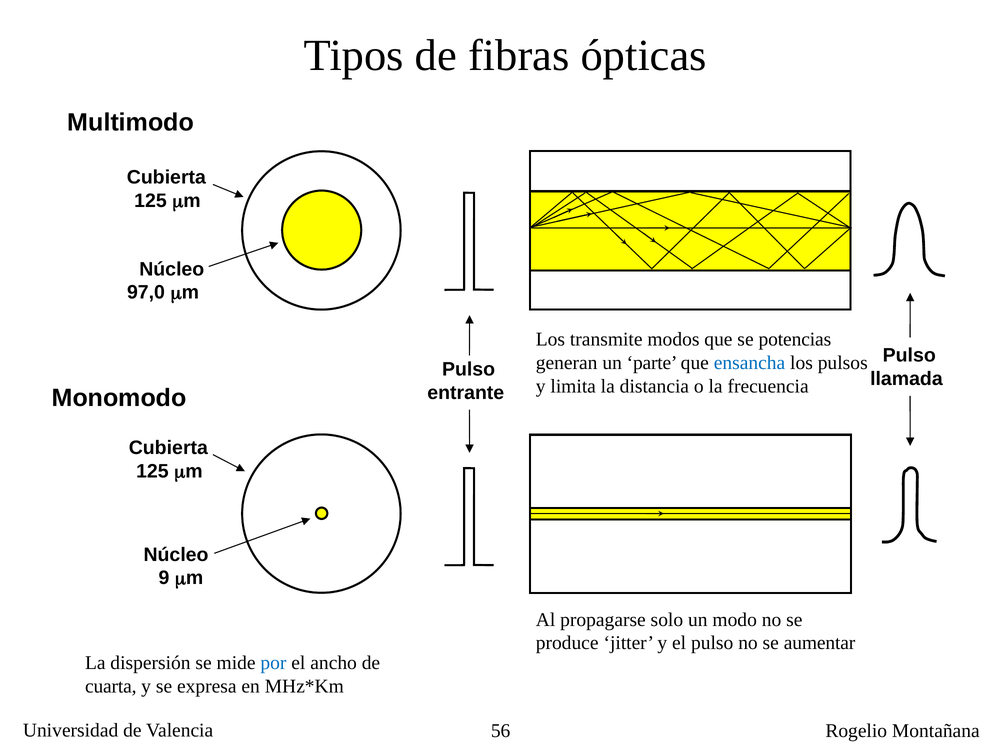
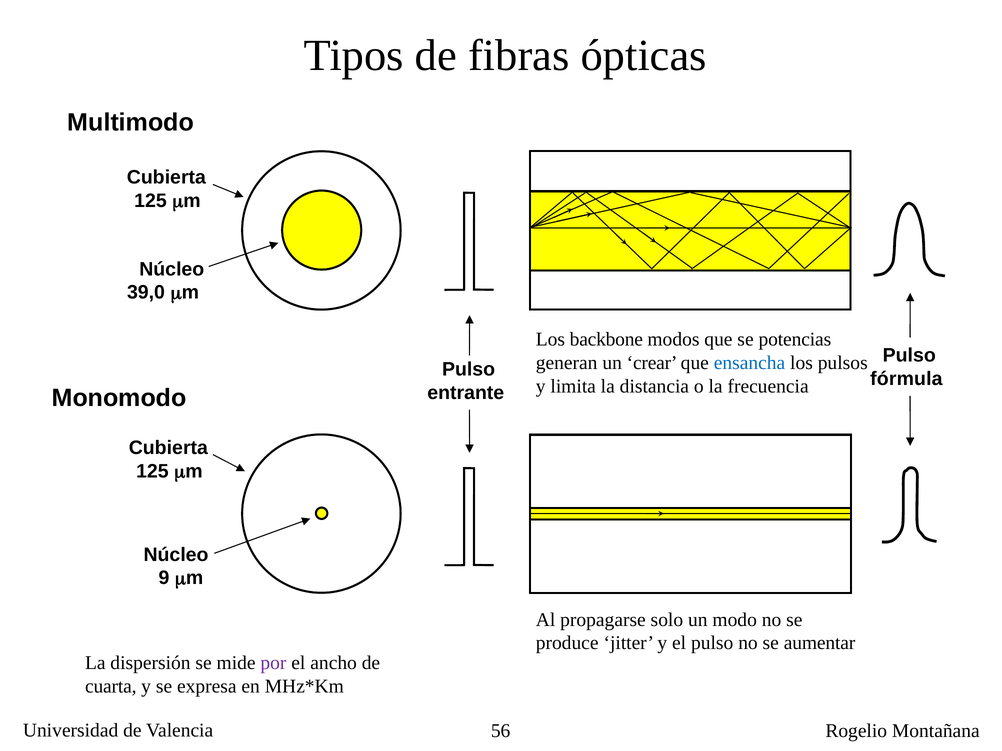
97,0: 97,0 -> 39,0 (146, 293)
transmite: transmite -> backbone (606, 340)
parte: parte -> crear (652, 363)
llamada: llamada -> fórmula (906, 379)
por colour: blue -> purple (273, 663)
